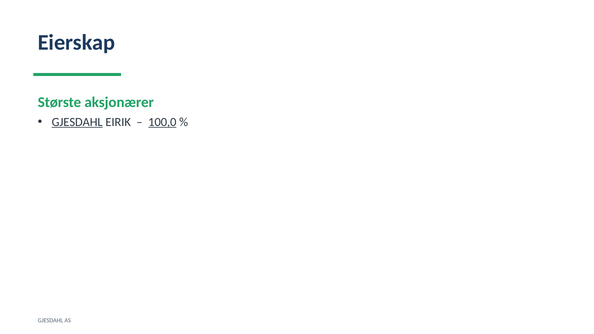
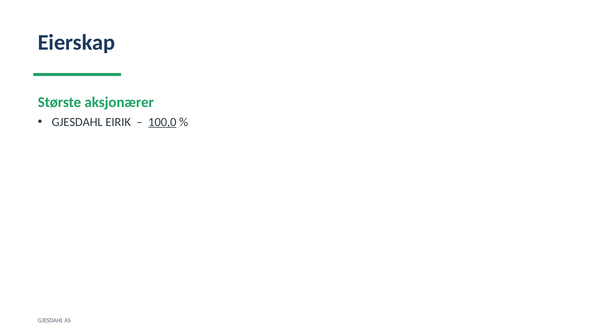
GJESDAHL underline: present -> none (77, 122)
